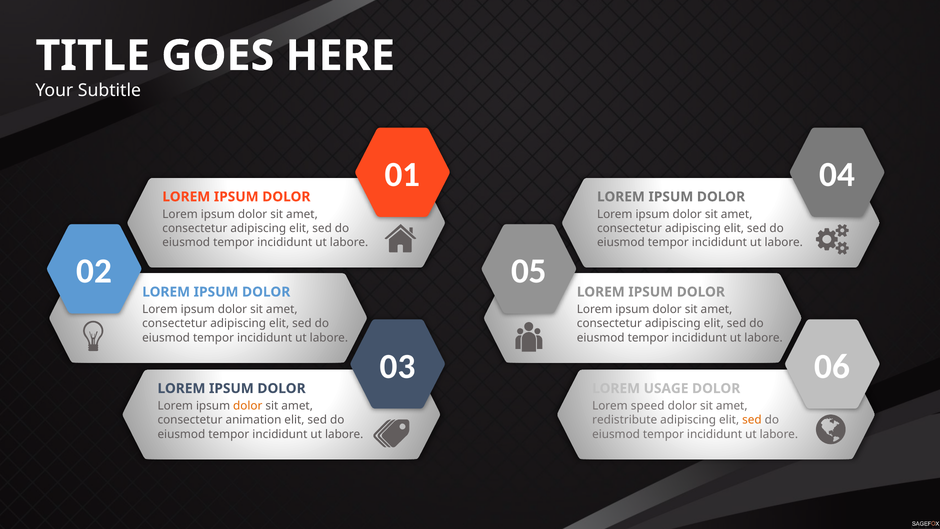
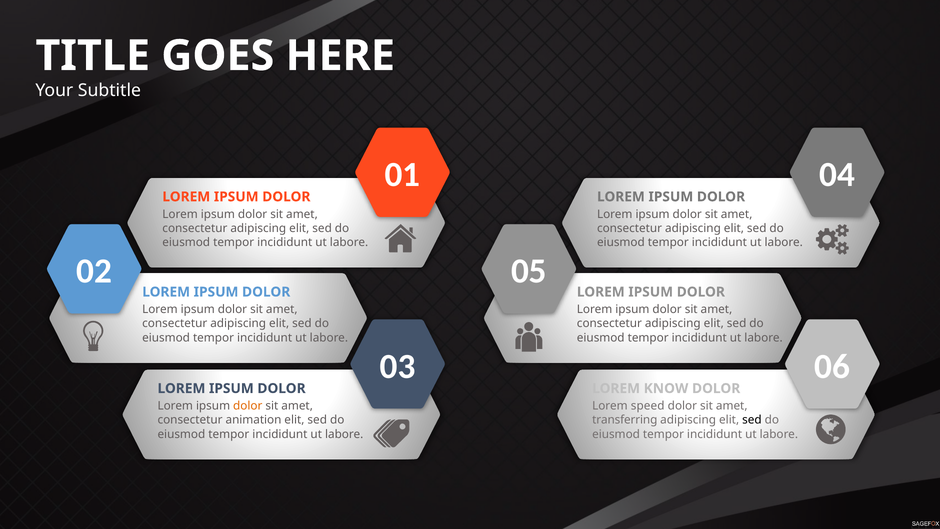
USAGE: USAGE -> KNOW (666, 388)
redistribute: redistribute -> transferring (625, 420)
sed colour: orange -> black (752, 420)
